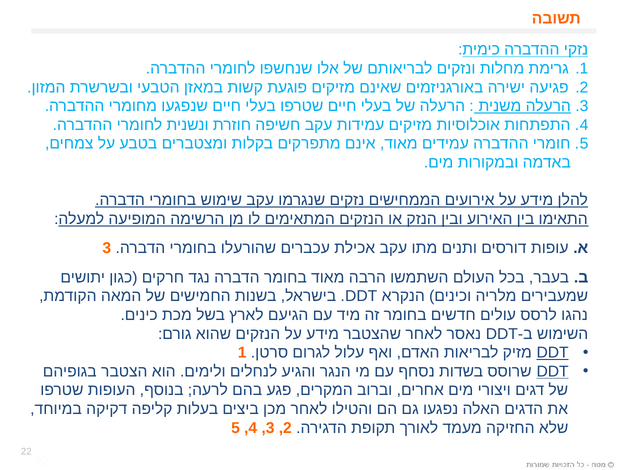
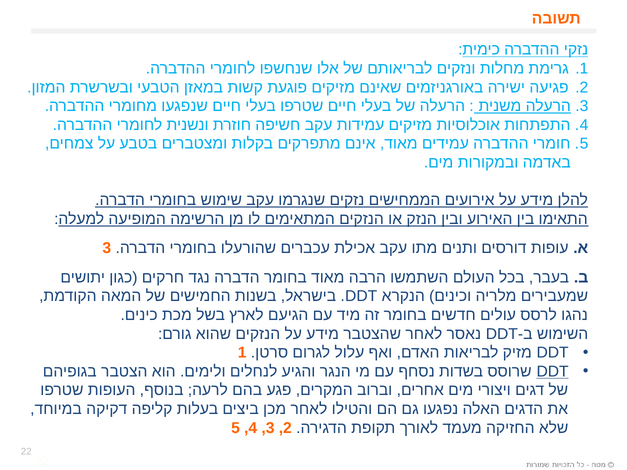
DDT underline: present -> none (553, 353)
